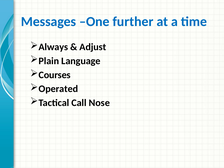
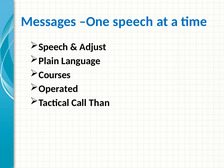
One further: further -> speech (133, 22)
Always: Always -> Speech (53, 47)
Nose: Nose -> Than (99, 103)
